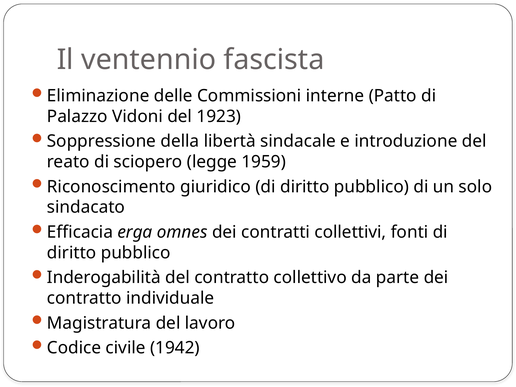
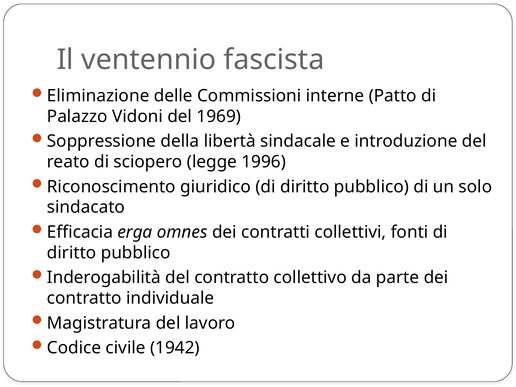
1923: 1923 -> 1969 (219, 116)
1959: 1959 -> 1996 (264, 162)
